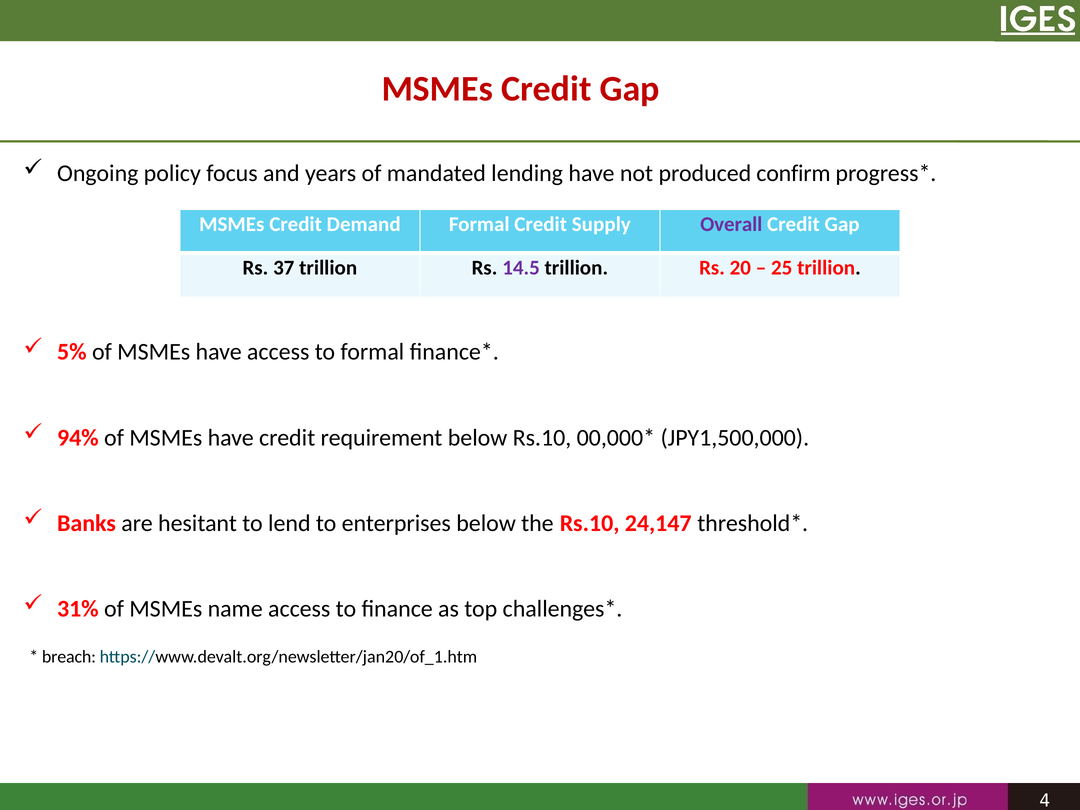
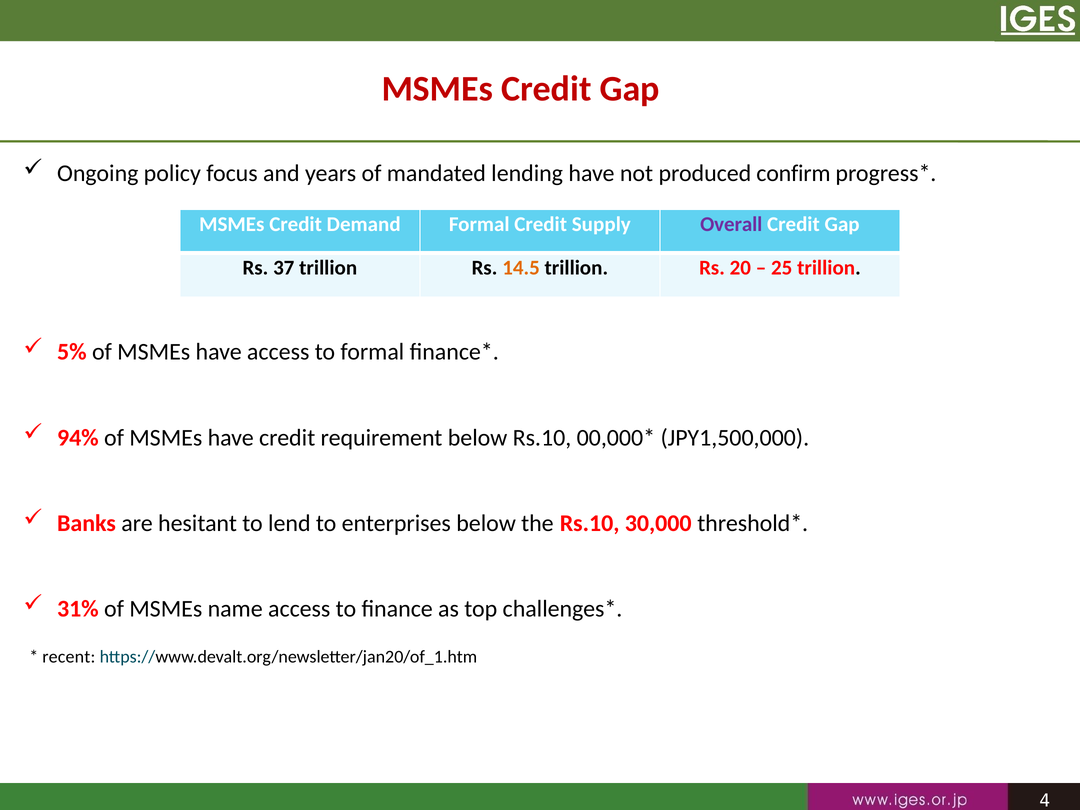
14.5 colour: purple -> orange (521, 268)
24,147: 24,147 -> 30,000 (658, 523)
breach: breach -> recent (69, 657)
